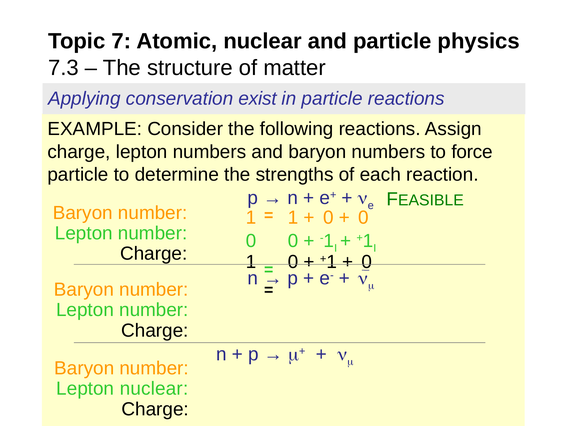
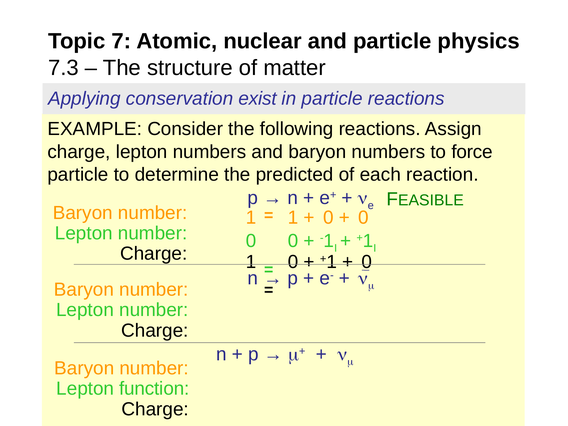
strengths: strengths -> predicted (295, 175)
Lepton nuclear: nuclear -> function (154, 389)
